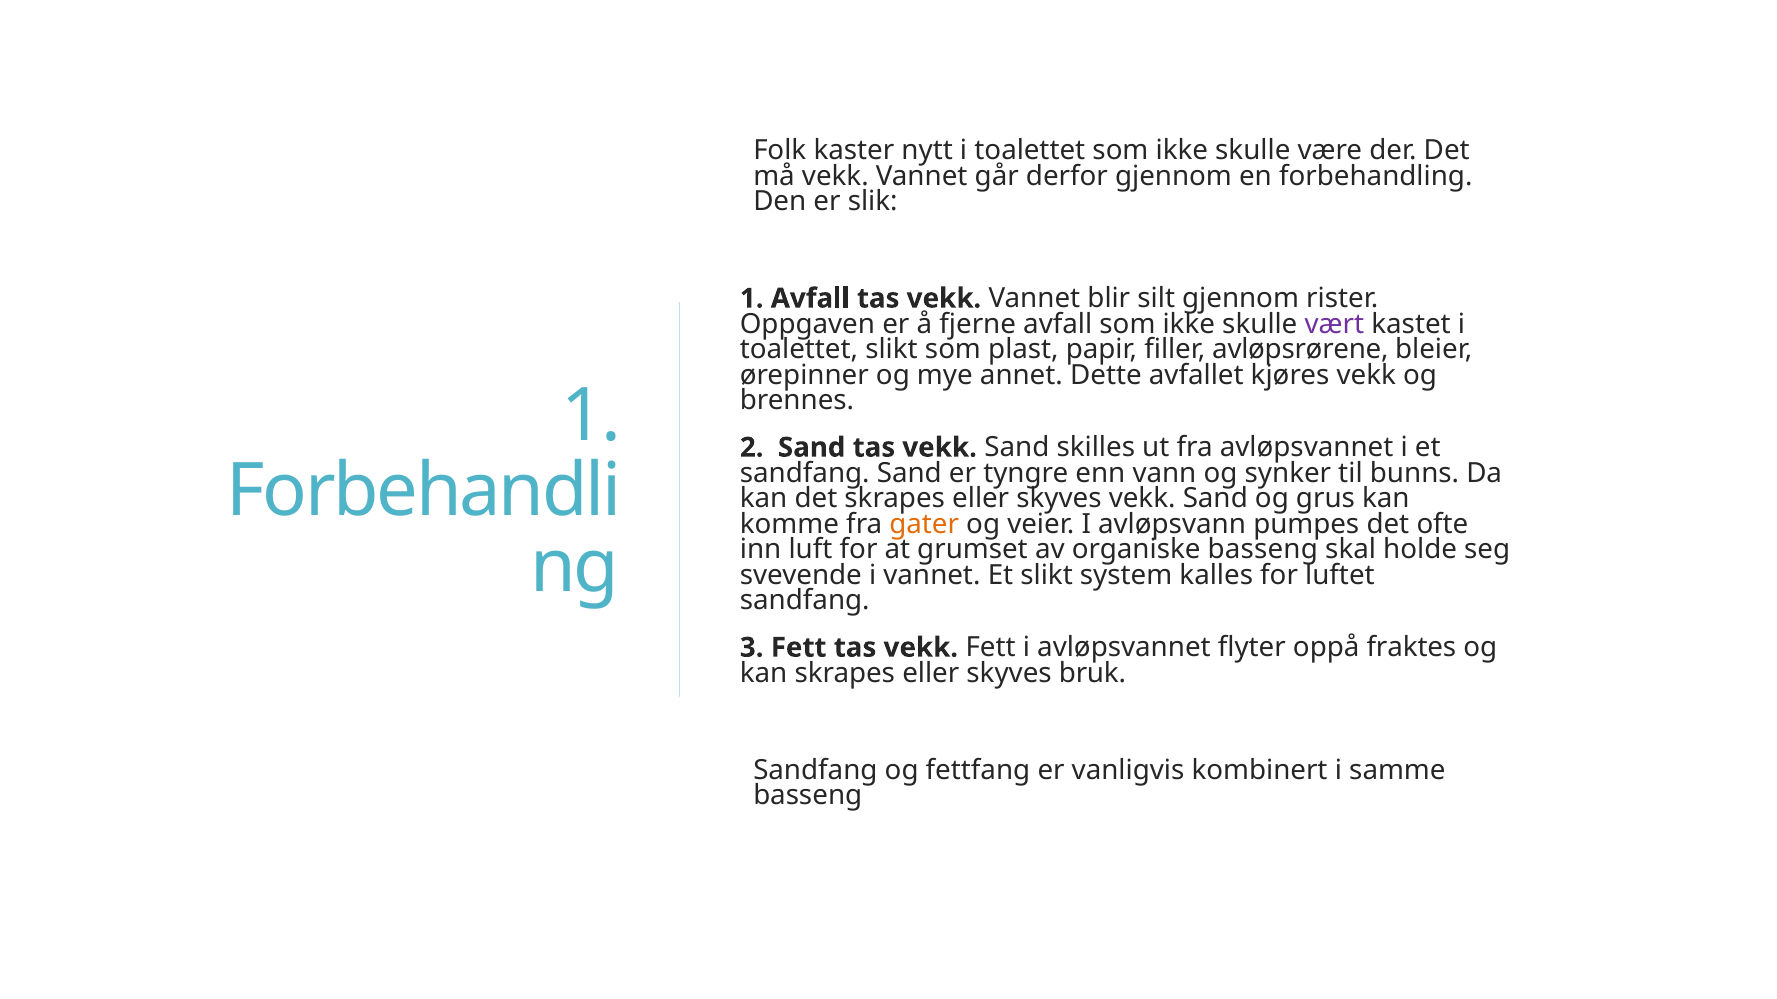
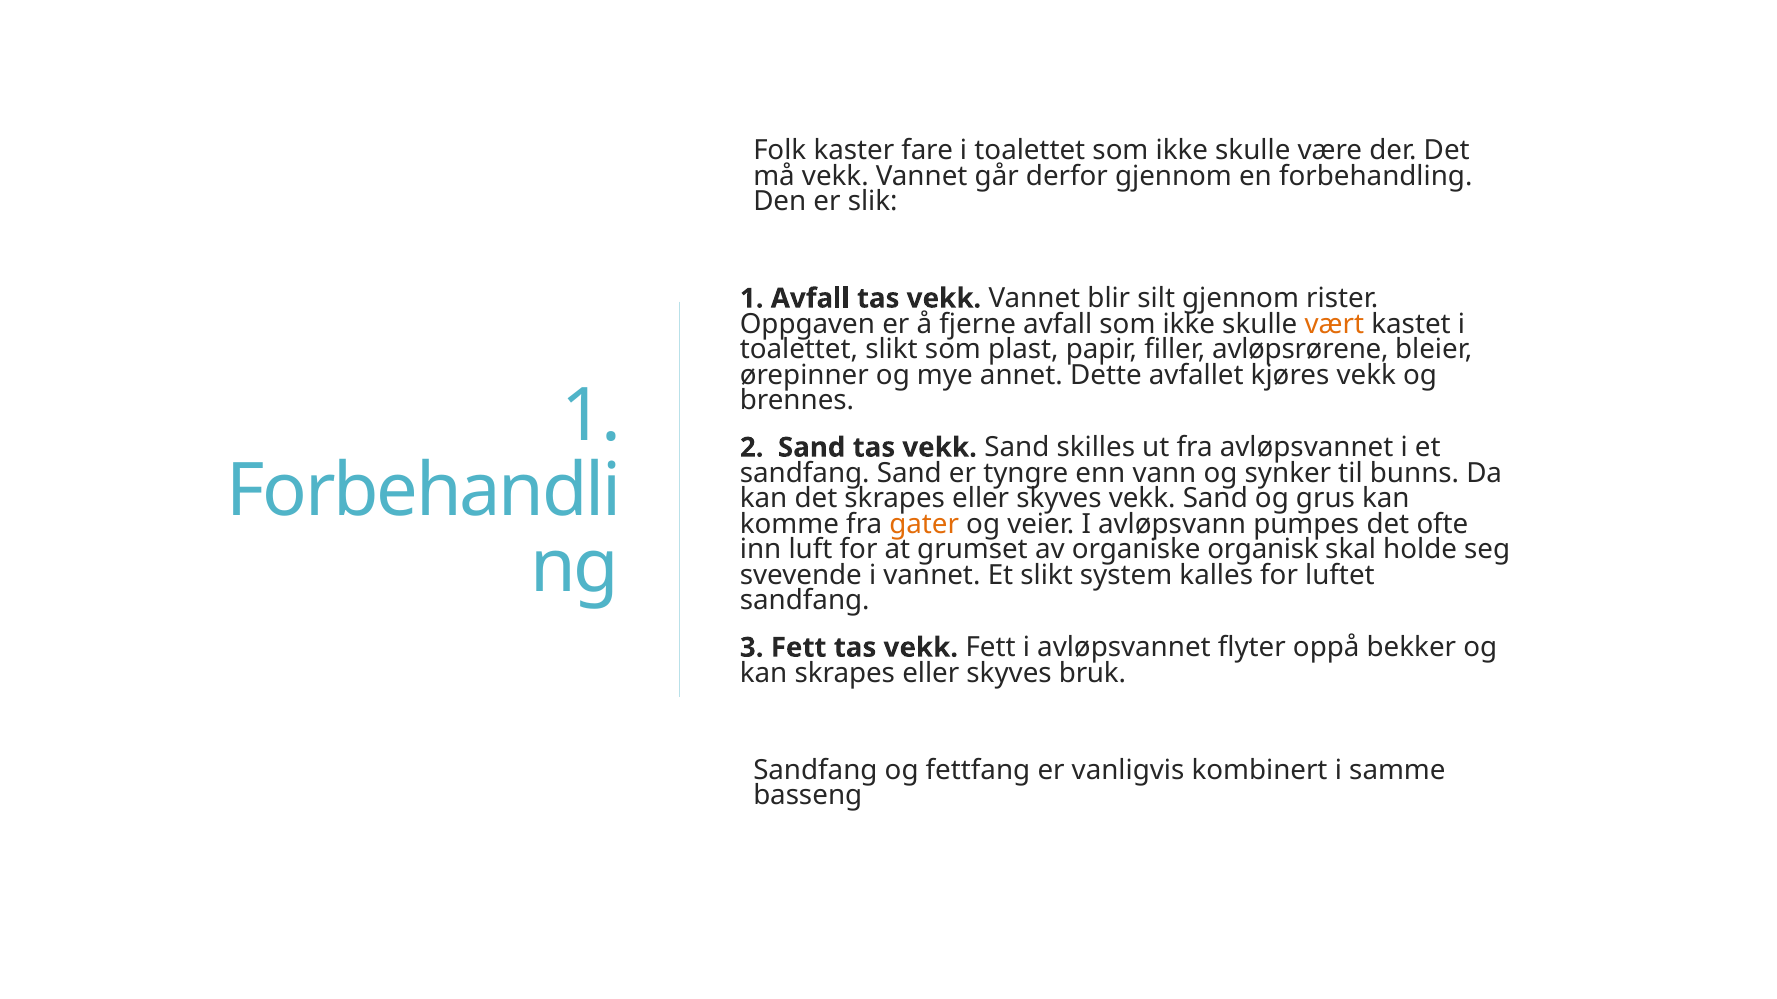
nytt: nytt -> fare (927, 150)
vært colour: purple -> orange (1334, 324)
organiske basseng: basseng -> organisk (1263, 550)
fraktes: fraktes -> bekker (1411, 648)
